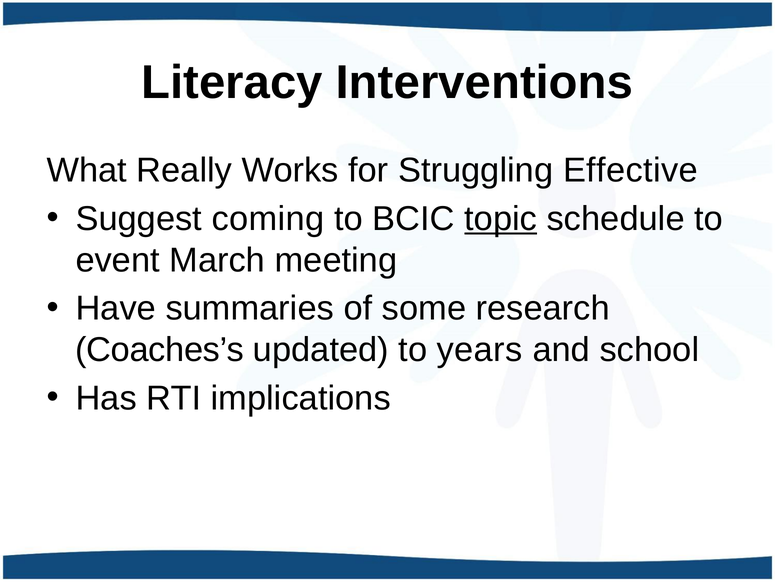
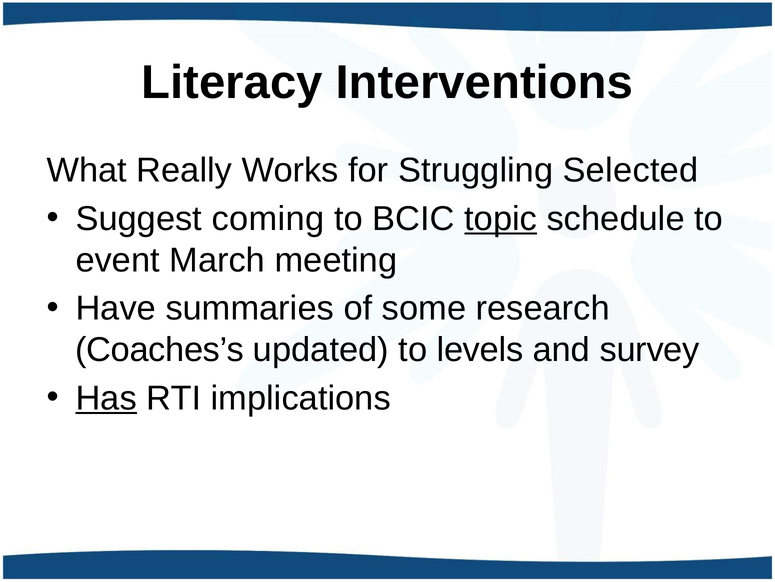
Effective: Effective -> Selected (631, 170)
years: years -> levels (480, 349)
school: school -> survey (650, 349)
Has underline: none -> present (106, 398)
